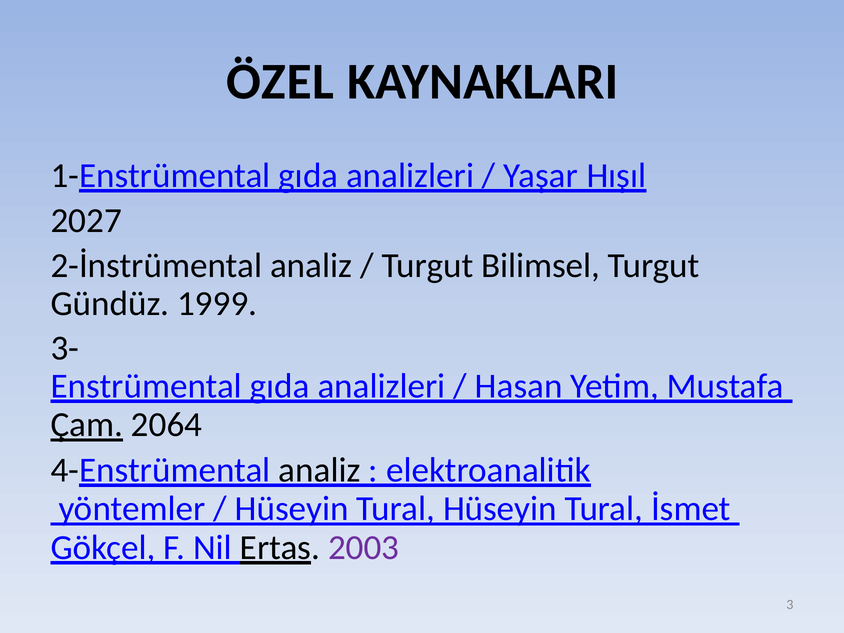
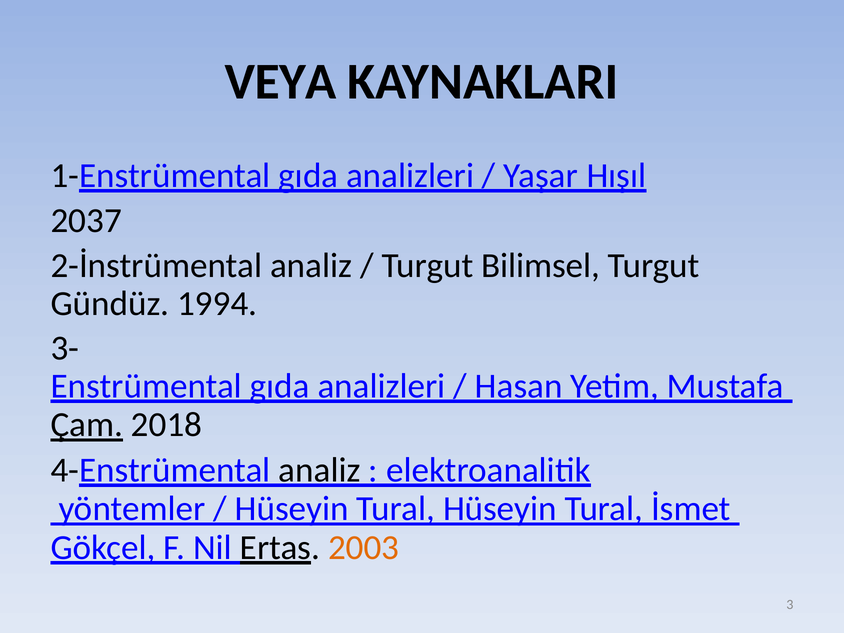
ÖZEL: ÖZEL -> VEYA (281, 82)
2027: 2027 -> 2037 (86, 221)
1999: 1999 -> 1994 (217, 304)
2064: 2064 -> 2018 (167, 425)
2003 colour: purple -> orange (364, 547)
